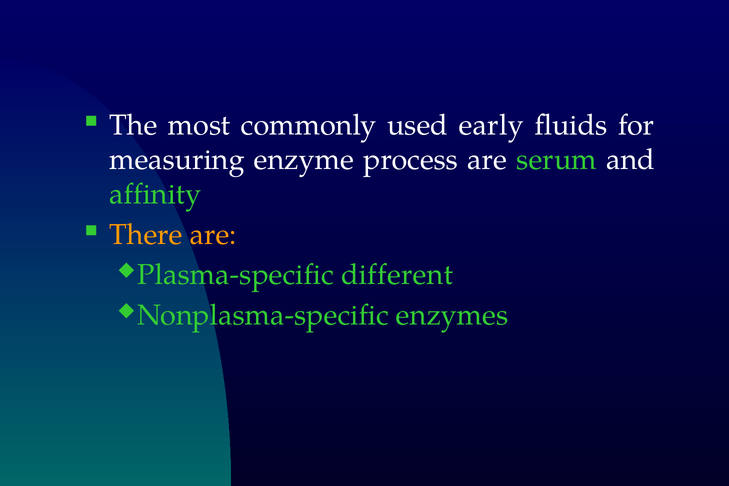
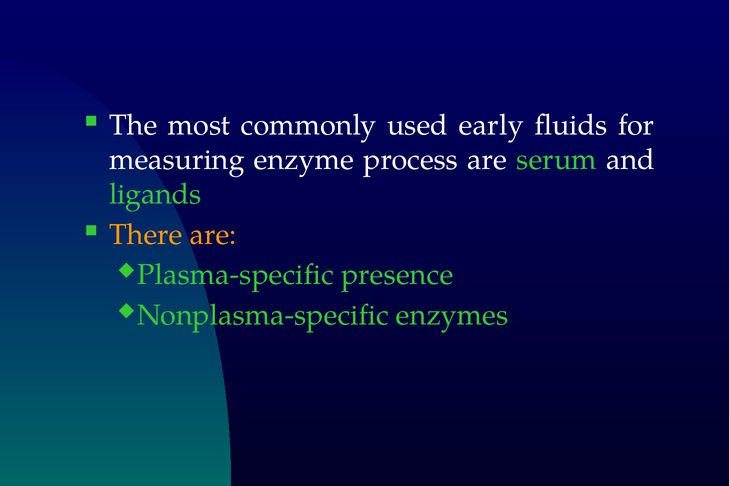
affinity: affinity -> ligands (155, 194)
different: different -> presence (397, 275)
